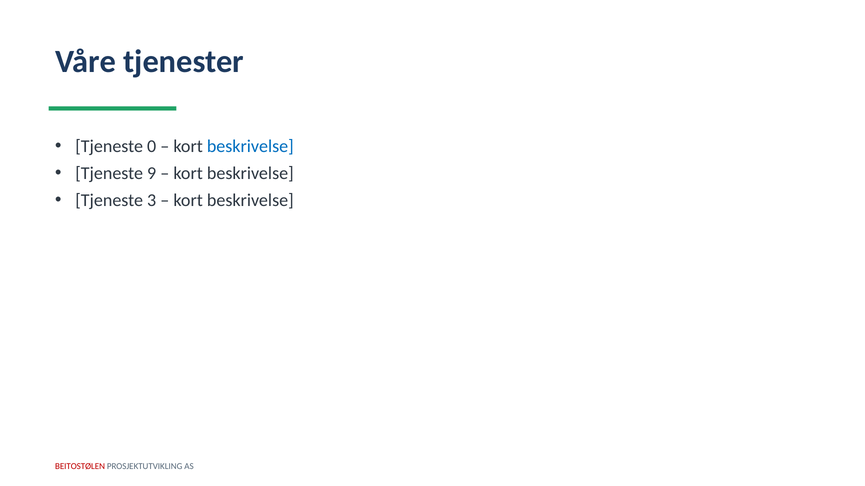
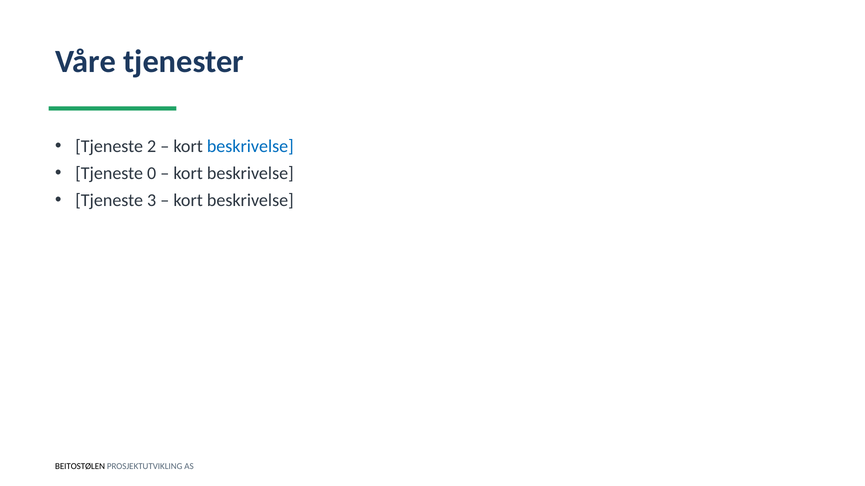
0: 0 -> 2 (152, 147)
9: 9 -> 0 (152, 174)
BEITOSTØLEN colour: red -> black (80, 467)
